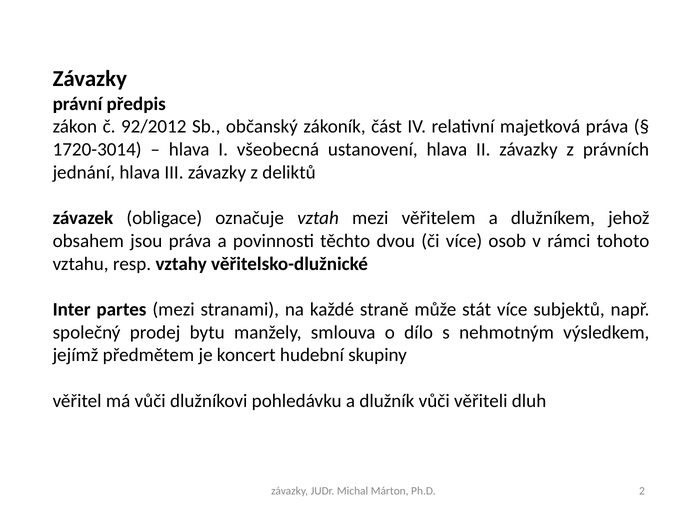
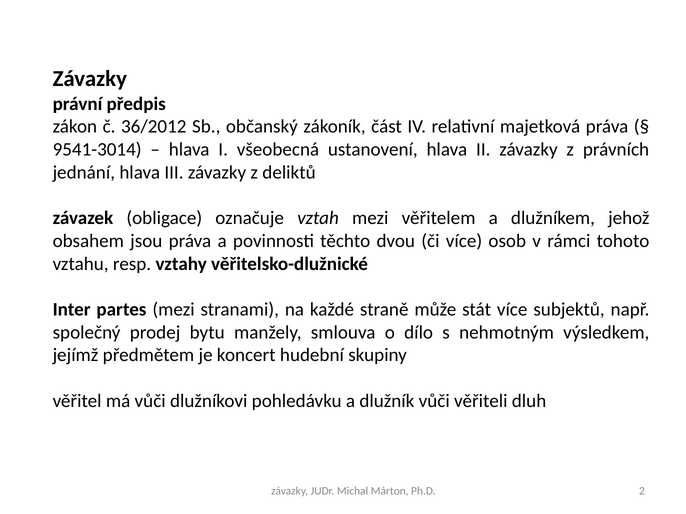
92/2012: 92/2012 -> 36/2012 (154, 127)
1720-3014: 1720-3014 -> 9541-3014 (97, 150)
